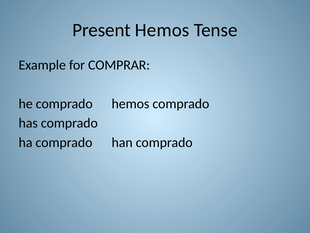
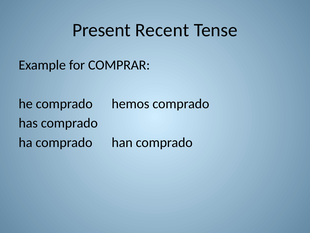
Present Hemos: Hemos -> Recent (162, 30)
